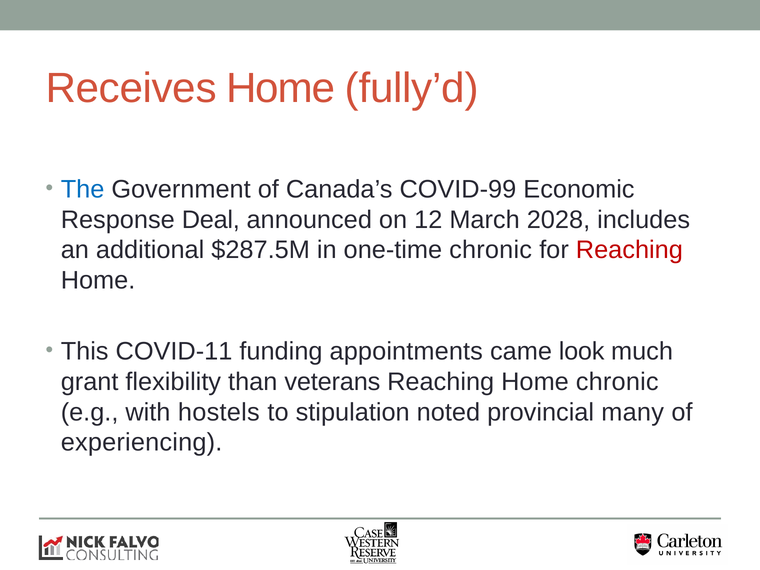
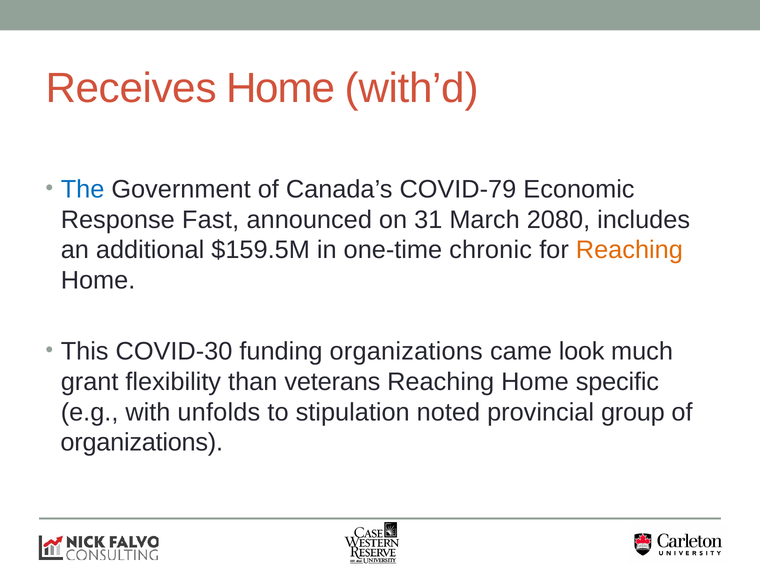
fully’d: fully’d -> with’d (412, 88)
COVID-99: COVID-99 -> COVID-79 (458, 189)
Deal: Deal -> Fast (211, 220)
12: 12 -> 31 (428, 220)
2028: 2028 -> 2080 (558, 220)
$287.5M: $287.5M -> $159.5M (261, 250)
Reaching colour: red -> orange (629, 250)
COVID-11: COVID-11 -> COVID-30 (174, 351)
funding appointments: appointments -> organizations (406, 351)
Home chronic: chronic -> specific (617, 382)
hostels: hostels -> unfolds (219, 412)
many: many -> group (633, 412)
experiencing: experiencing -> organizations (142, 443)
